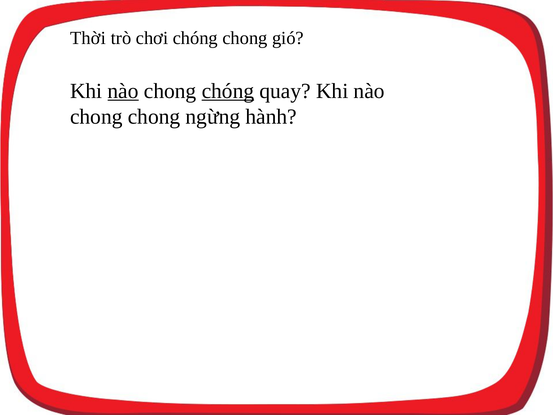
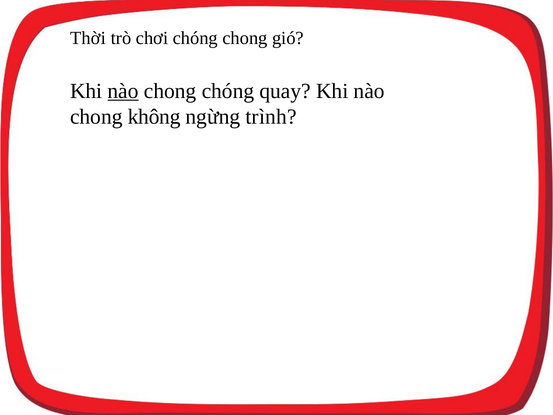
chóng underline: present -> none (228, 91)
chong chong: chong -> không (154, 117)
hành: hành -> trình (271, 117)
